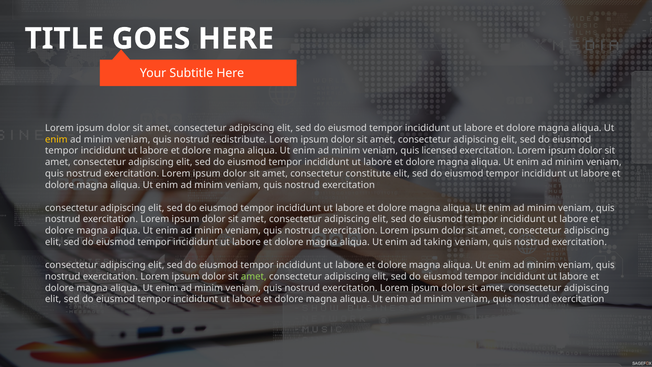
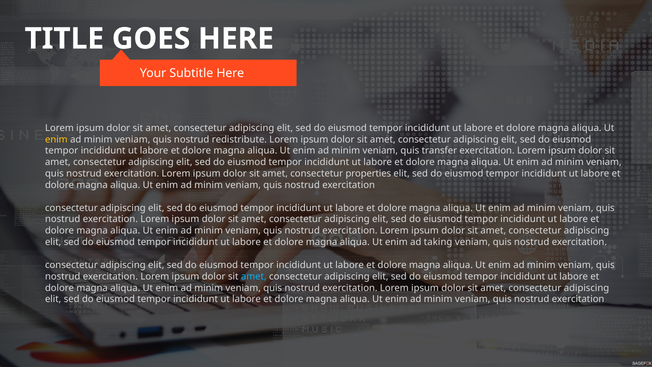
licensed: licensed -> transfer (439, 151)
constitute: constitute -> properties (368, 174)
amet colour: light green -> light blue (254, 276)
